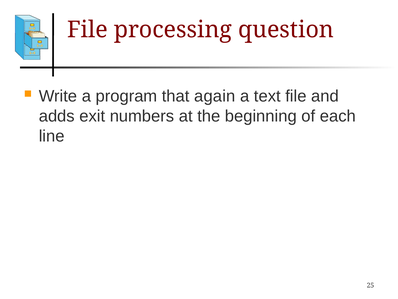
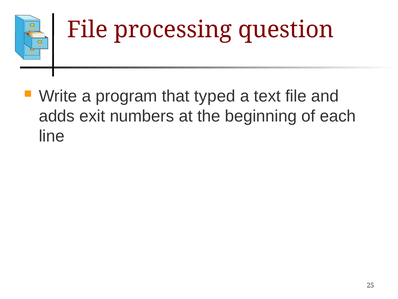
again: again -> typed (215, 96)
